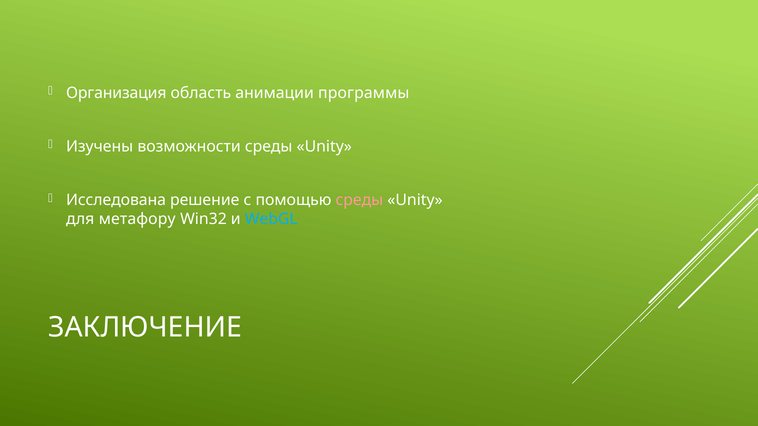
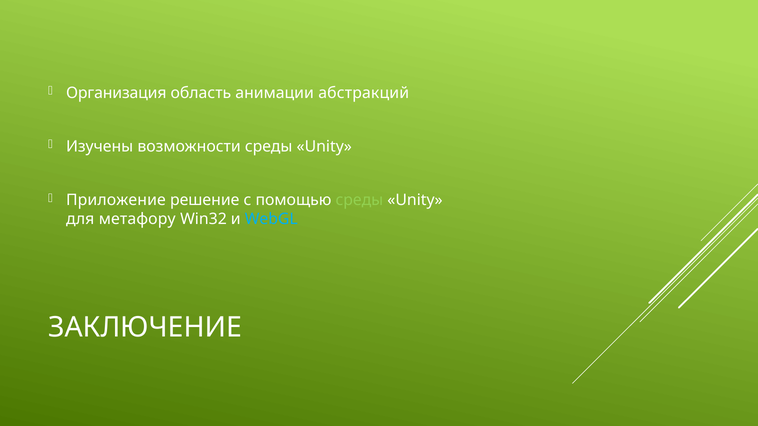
программы: программы -> абстракций (364, 93)
Исследована: Исследована -> Приложение (116, 200)
среды colour: pink -> light green (359, 200)
